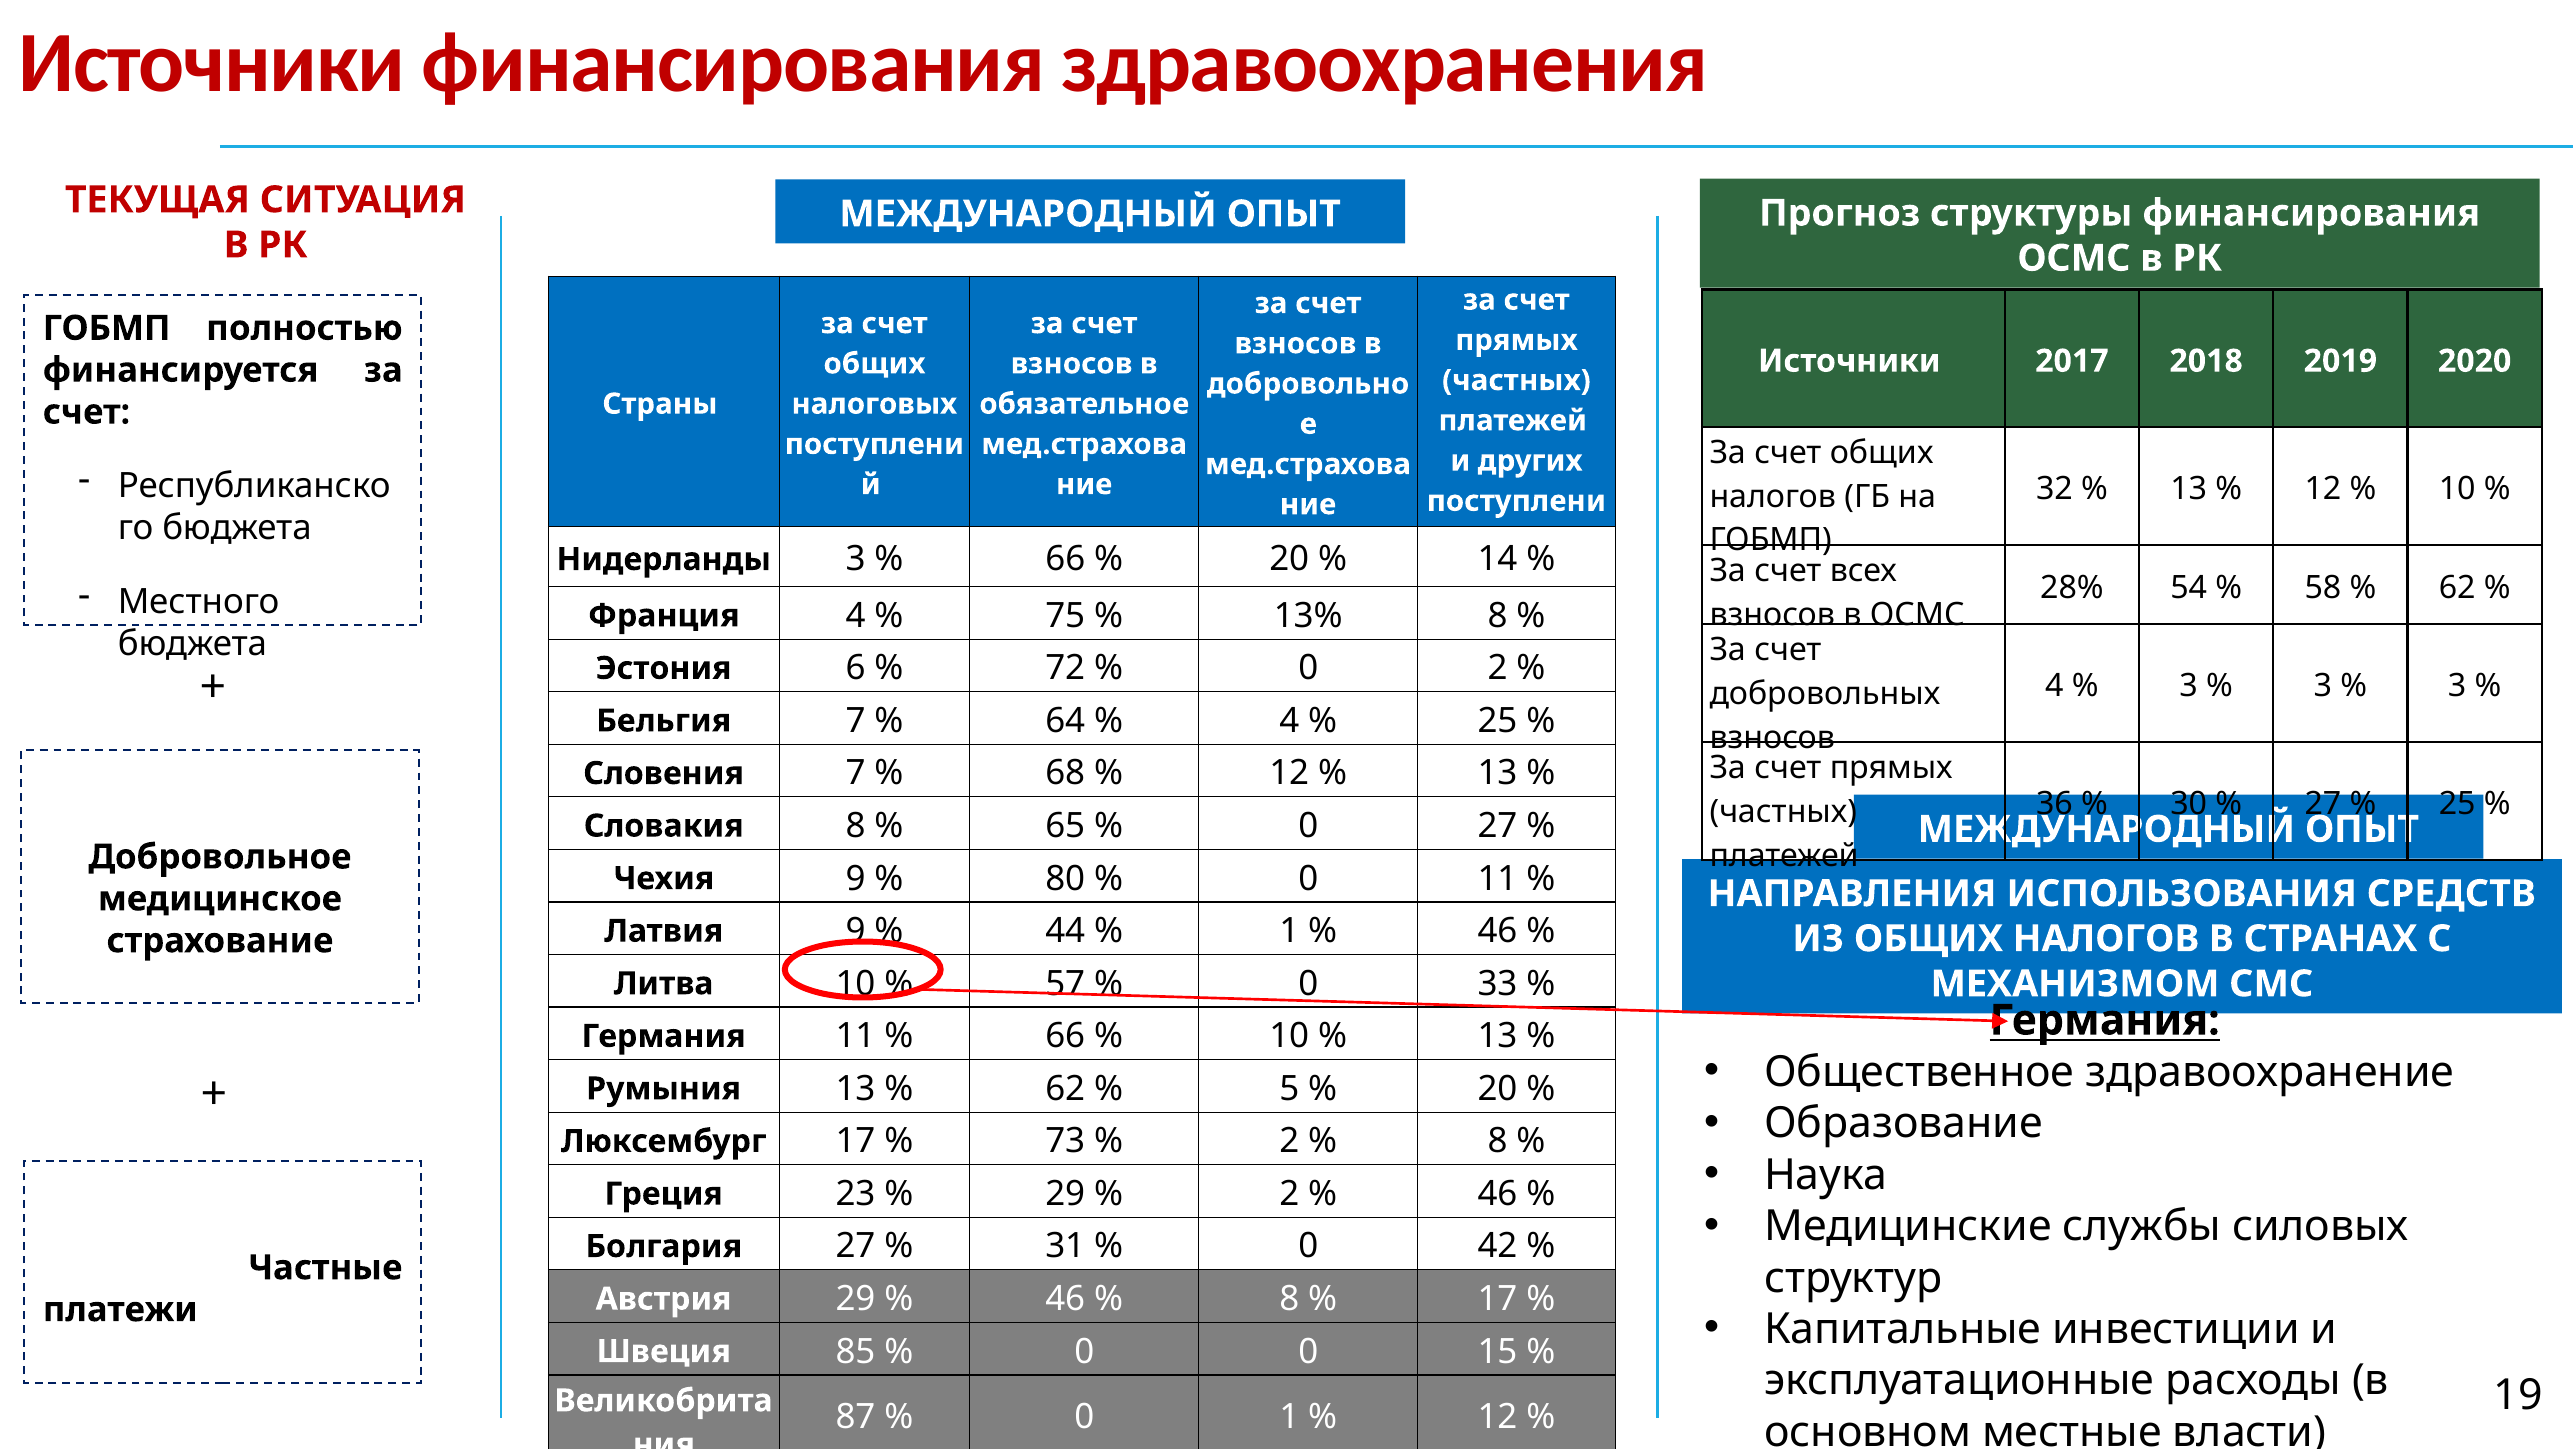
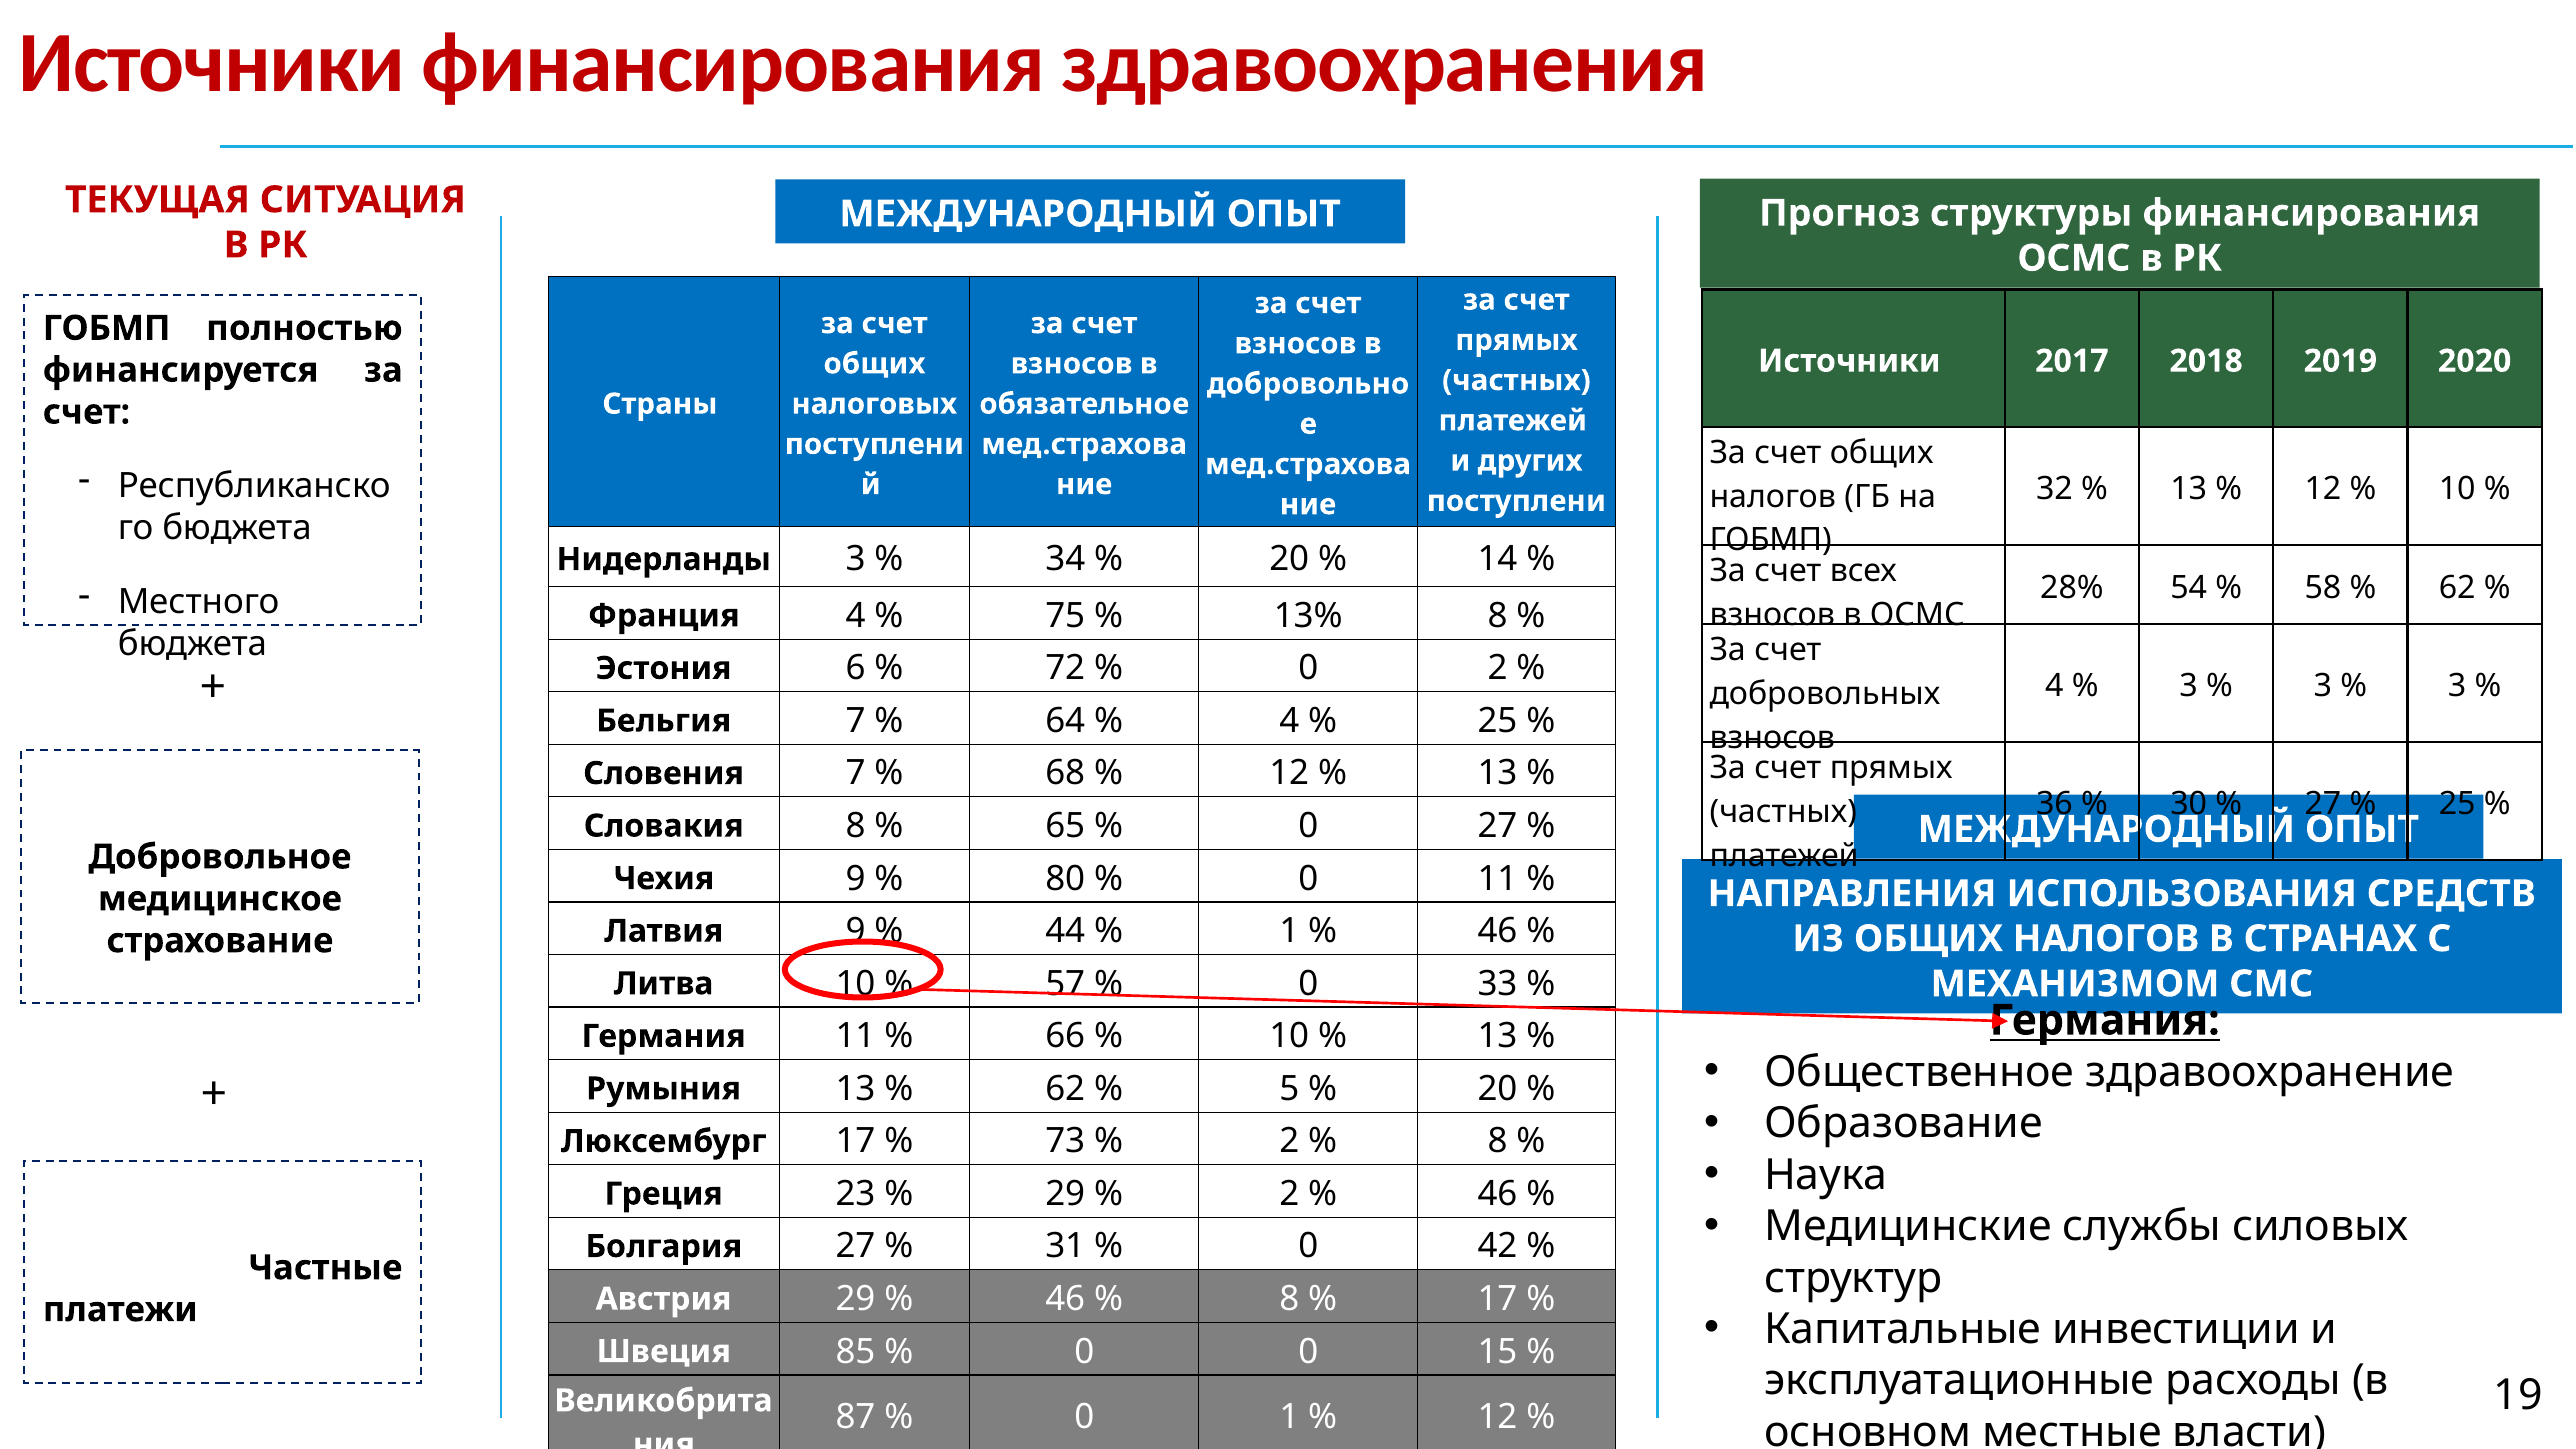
66: 66 -> 34 (1065, 559)
